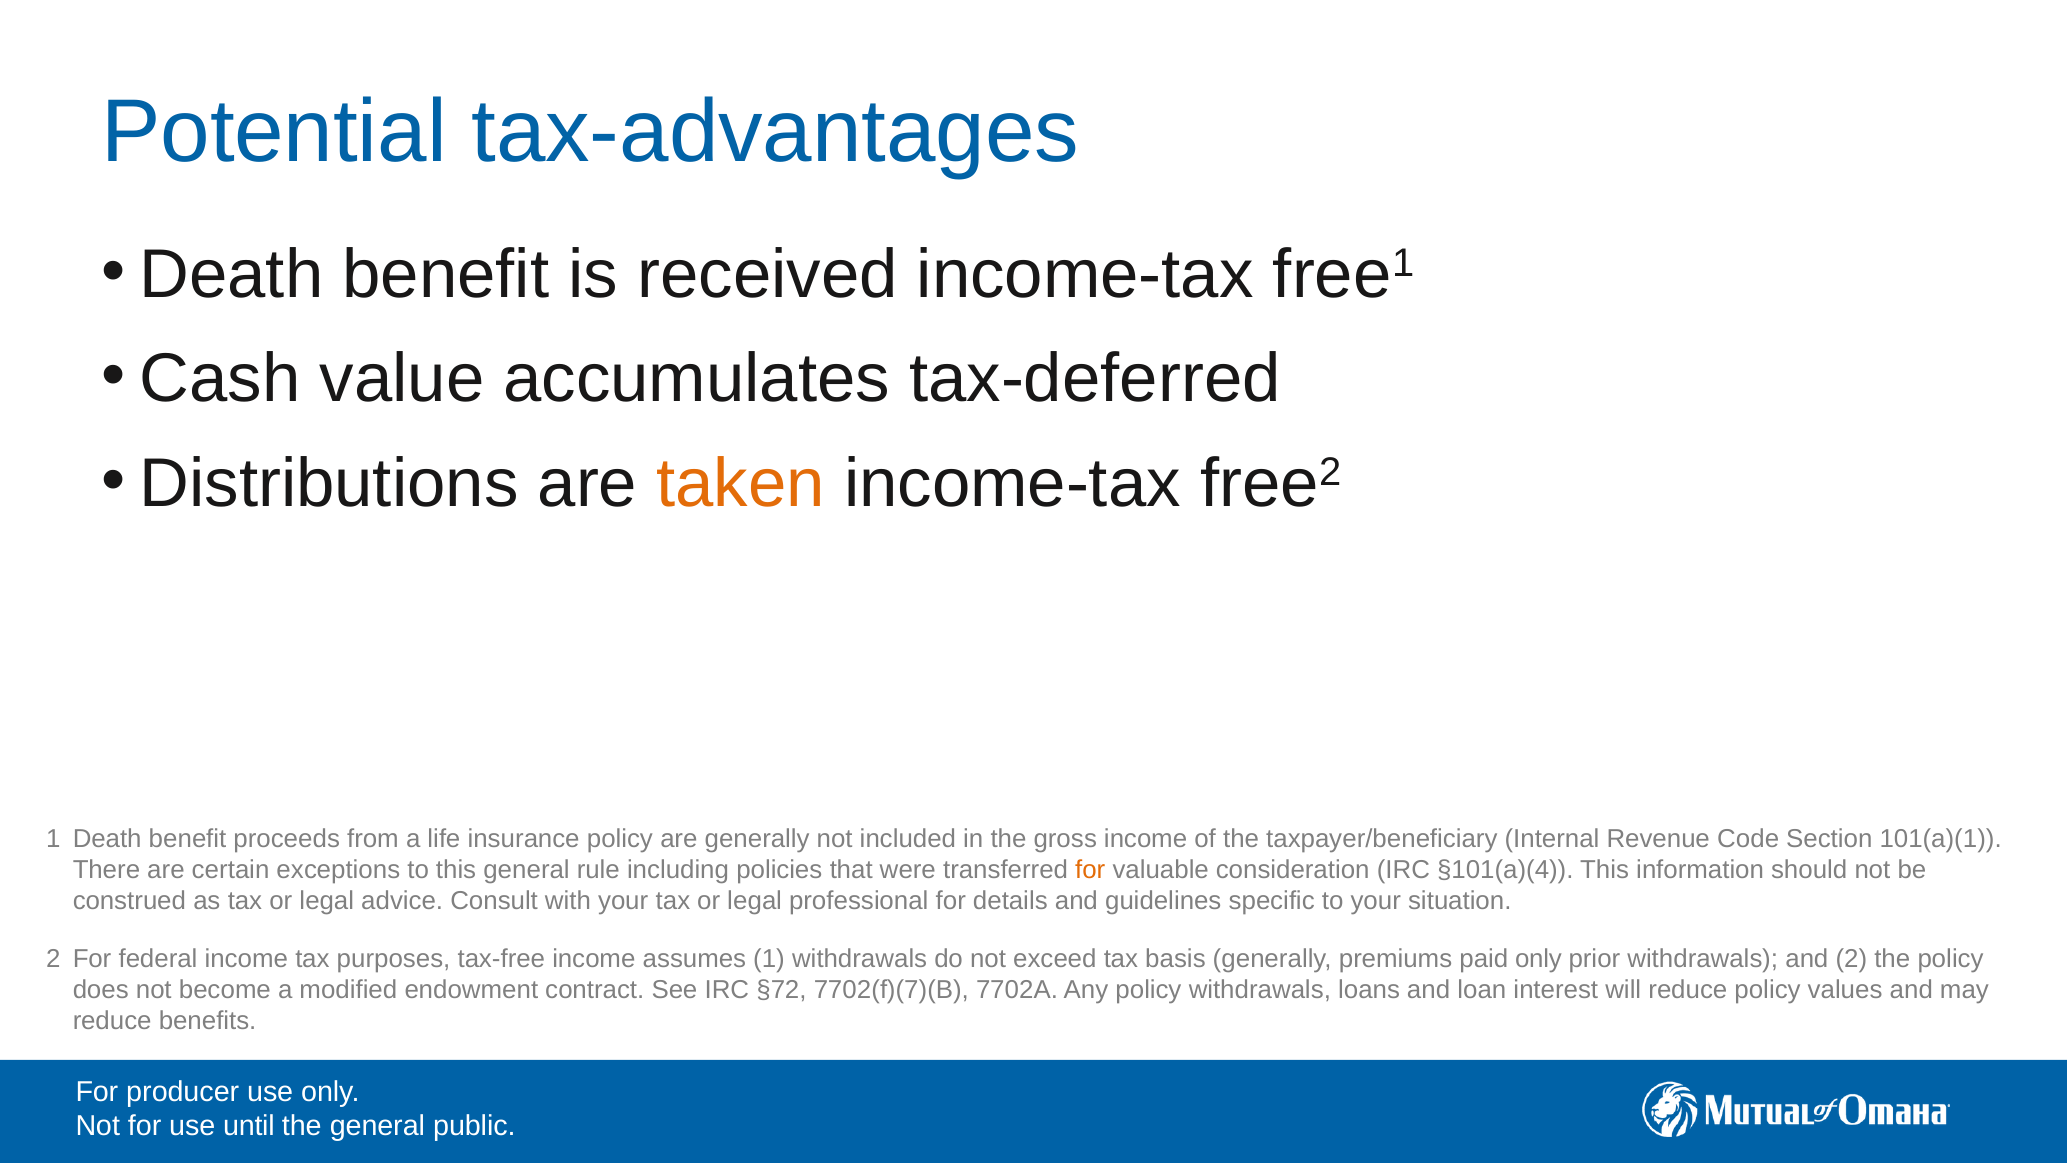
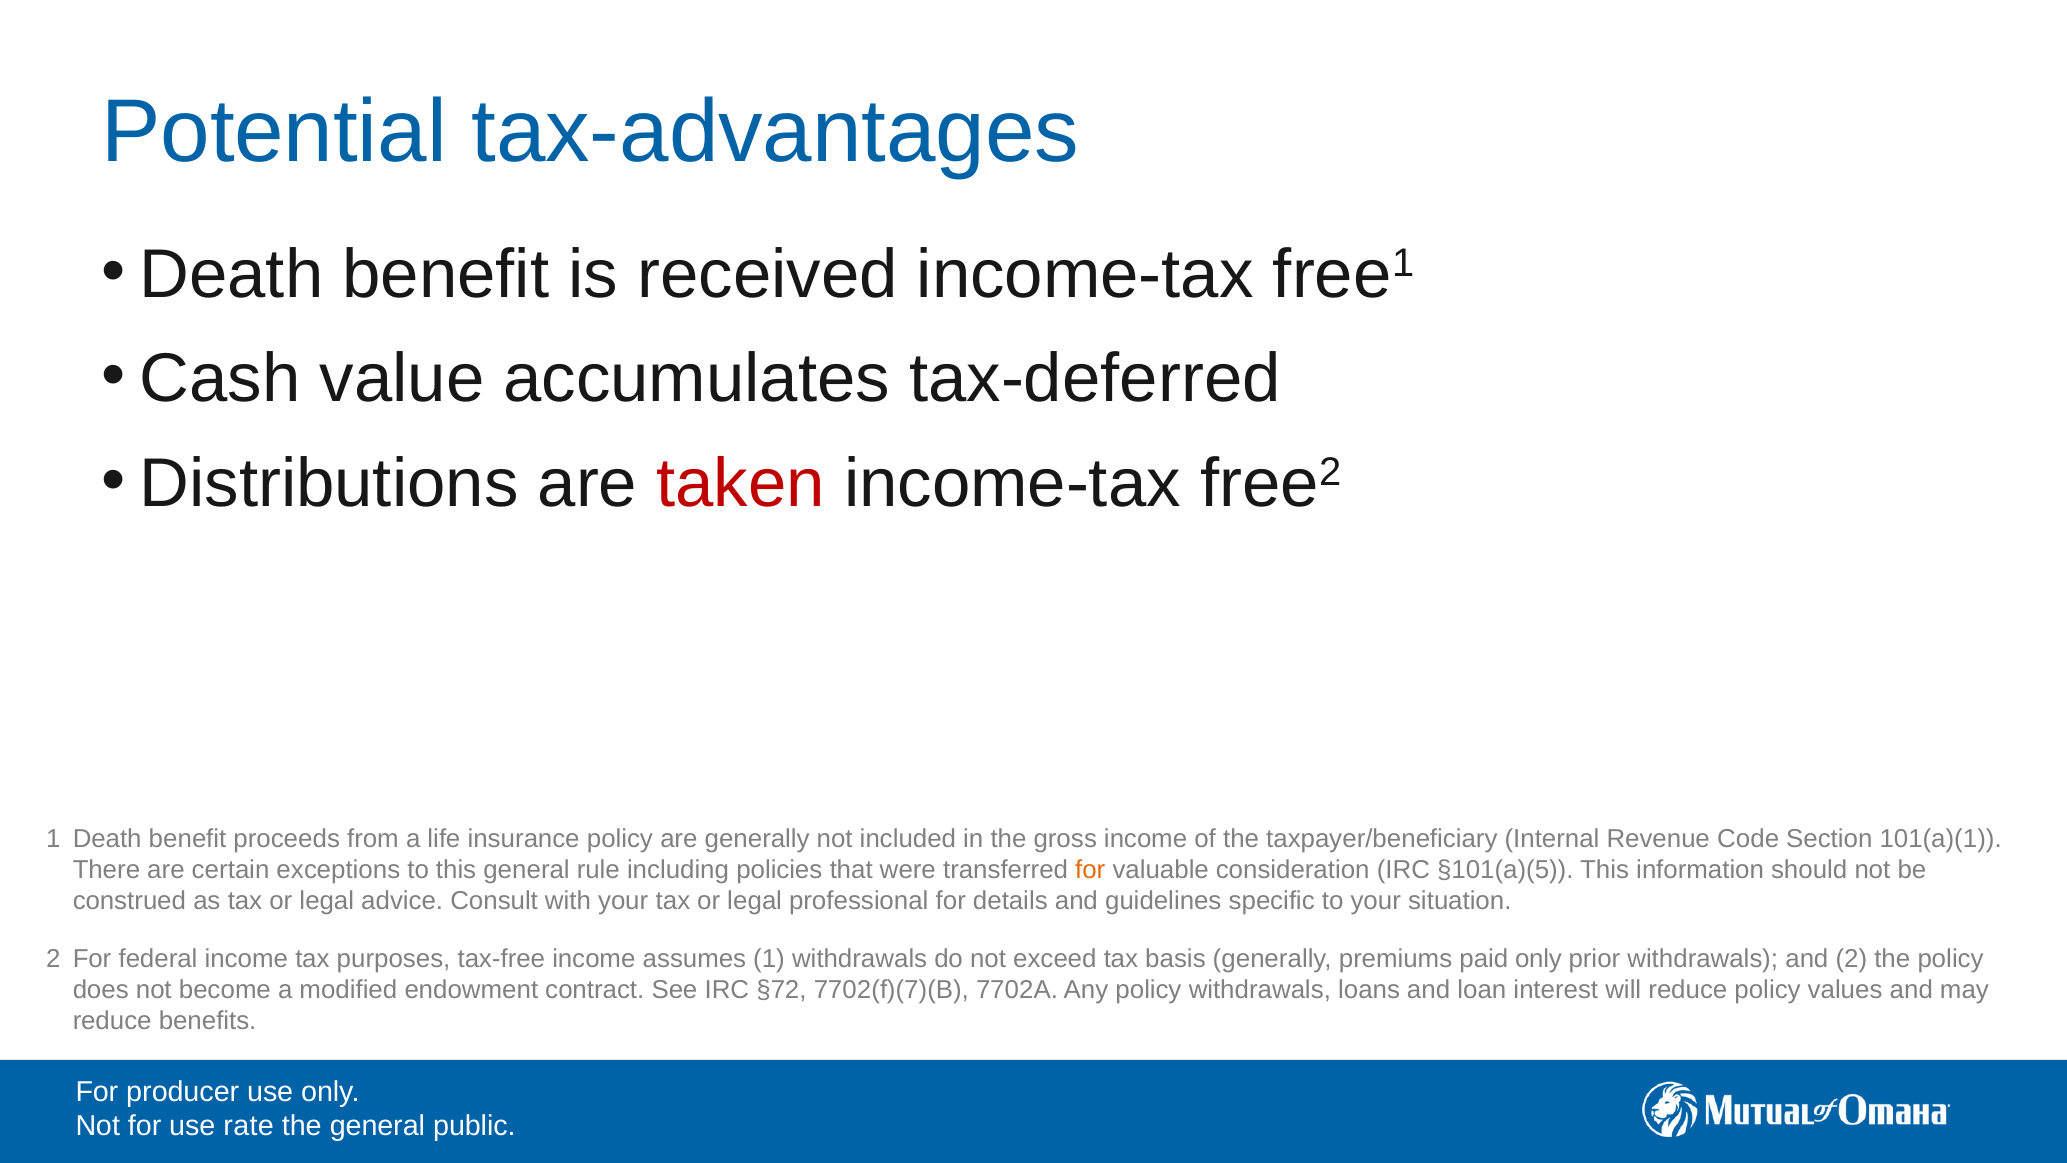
taken colour: orange -> red (741, 483)
§101(a)(4: §101(a)(4 -> §101(a)(5 (1505, 870)
until: until -> rate (249, 1126)
